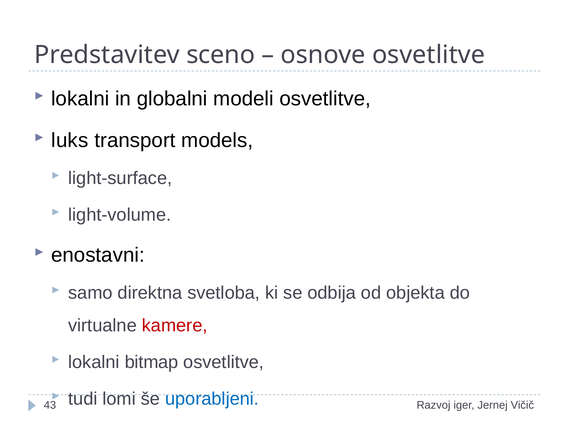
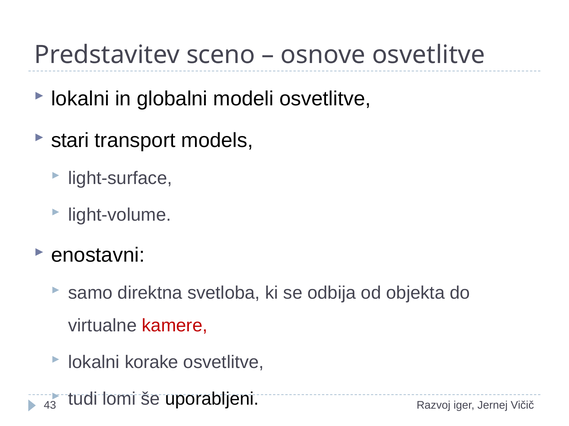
luks: luks -> stari (70, 141)
bitmap: bitmap -> korake (152, 363)
uporabljeni colour: blue -> black (212, 399)
